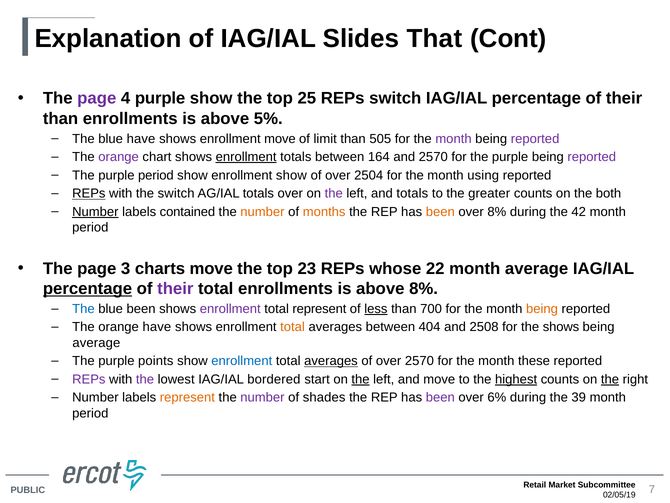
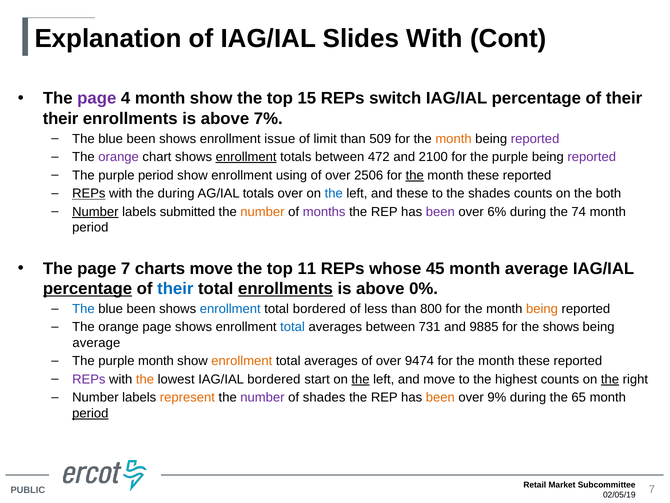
Slides That: That -> With (435, 39)
4 purple: purple -> month (160, 98)
25: 25 -> 15 (307, 98)
than: than -> their (61, 118)
5%: 5% -> 7% (268, 118)
have: have -> been (141, 139)
enrollment move: move -> issue (280, 139)
505: 505 -> 509 (380, 139)
month colour: purple -> orange (454, 139)
164: 164 -> 472 (379, 157)
and 2570: 2570 -> 2100 (433, 157)
enrollment show: show -> using (291, 175)
2504: 2504 -> 2506 (369, 175)
the underline: none -> present (415, 175)
using: using -> these (483, 175)
the switch: switch -> during (176, 193)
the colour: purple -> blue (334, 193)
and totals: totals -> these (412, 193)
the greater: greater -> shades (489, 193)
contained: contained -> submitted (187, 212)
months colour: orange -> purple (324, 212)
been colour: orange -> purple (440, 212)
over 8%: 8% -> 6% (497, 212)
42: 42 -> 74 (579, 212)
page 3: 3 -> 7 (126, 268)
23: 23 -> 11 (307, 268)
22: 22 -> 45 (435, 268)
their colour: purple -> blue (175, 288)
enrollments underline: none -> present (285, 288)
above 8%: 8% -> 0% (424, 288)
enrollment colour: purple -> blue (230, 309)
total represent: represent -> bordered (319, 309)
less underline: present -> none (376, 309)
700: 700 -> 800 (431, 309)
orange have: have -> page (157, 327)
total colour: orange -> blue (293, 327)
404: 404 -> 731 (430, 327)
2508: 2508 -> 9885 (484, 327)
purple points: points -> month (156, 361)
enrollment colour: blue -> orange (242, 361)
averages underline: present -> none (331, 361)
over 2570: 2570 -> 9474 (419, 361)
the colour: purple -> orange (145, 379)
highest underline: present -> none (516, 379)
been colour: purple -> orange (440, 397)
6%: 6% -> 9% (497, 397)
39: 39 -> 65 (579, 397)
period underline: none -> present (90, 413)
